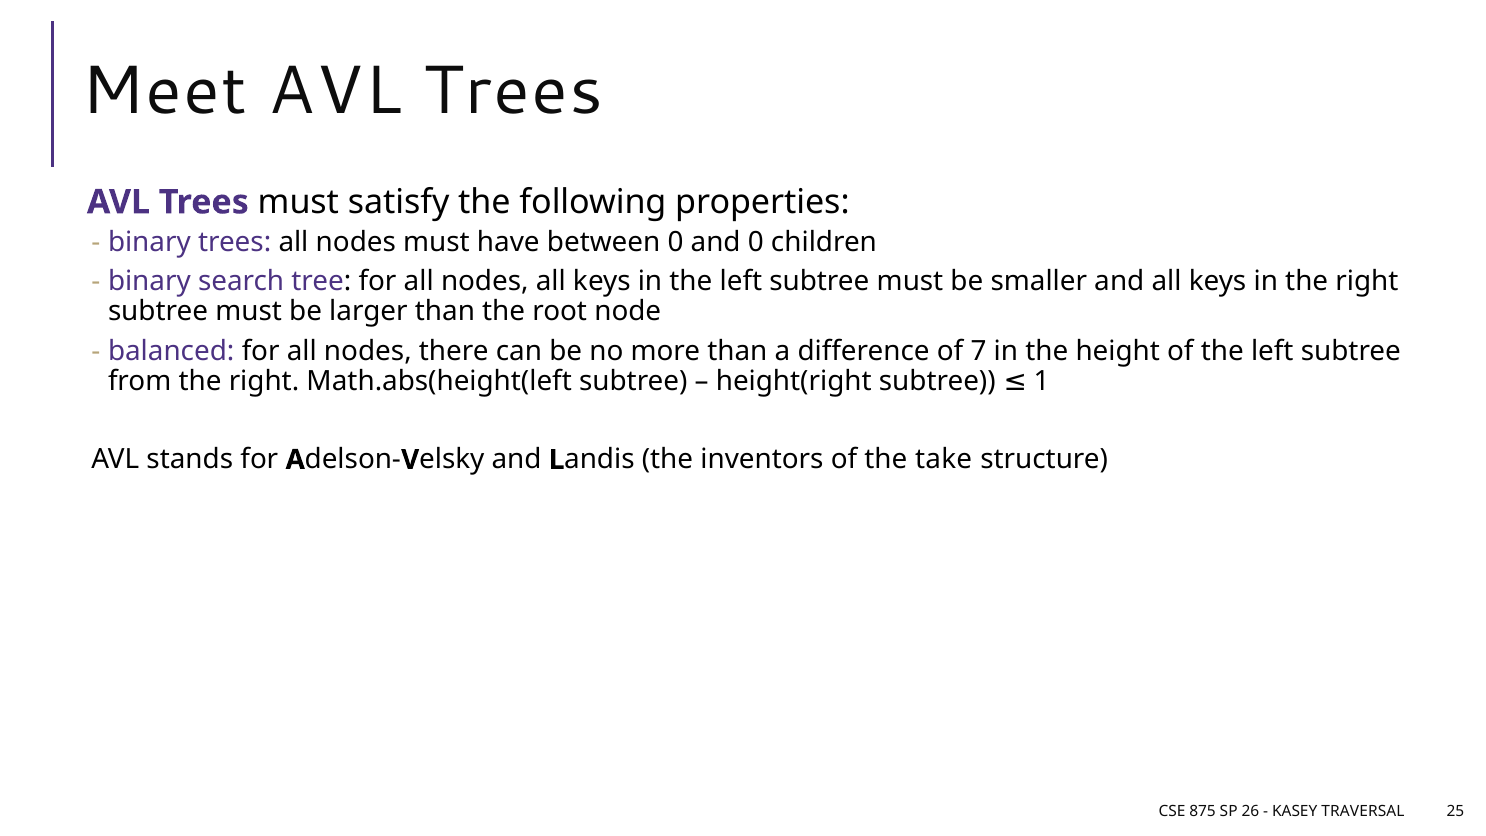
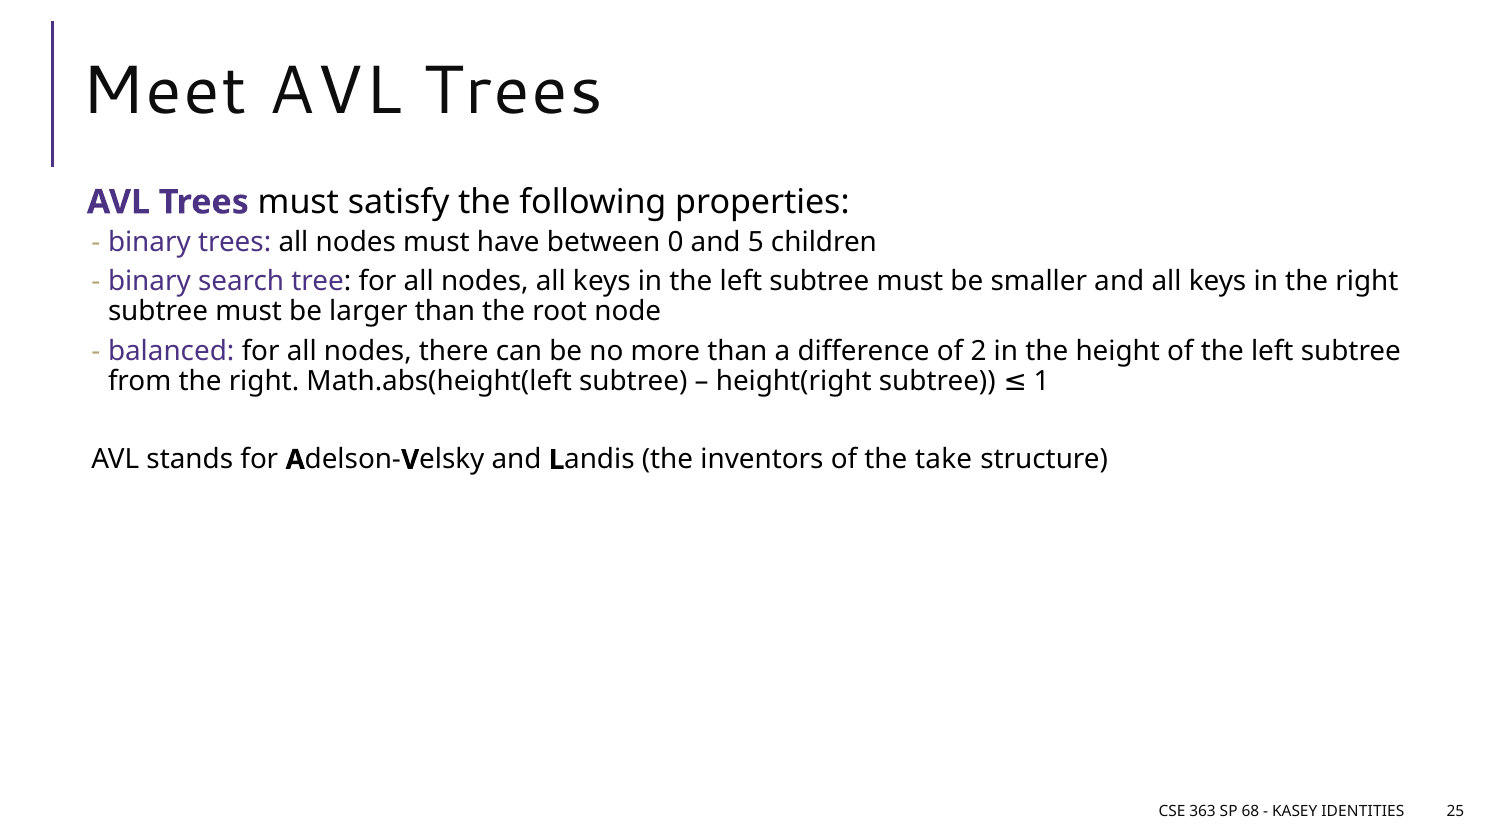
and 0: 0 -> 5 (756, 242)
7: 7 -> 2 (978, 351)
875: 875 -> 363 (1203, 811)
26: 26 -> 68 (1250, 811)
TRAVERSAL: TRAVERSAL -> IDENTITIES (1363, 811)
